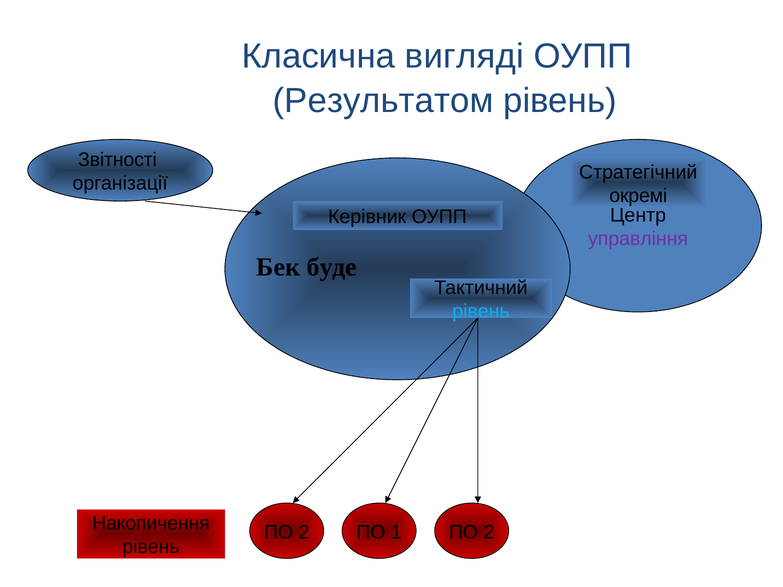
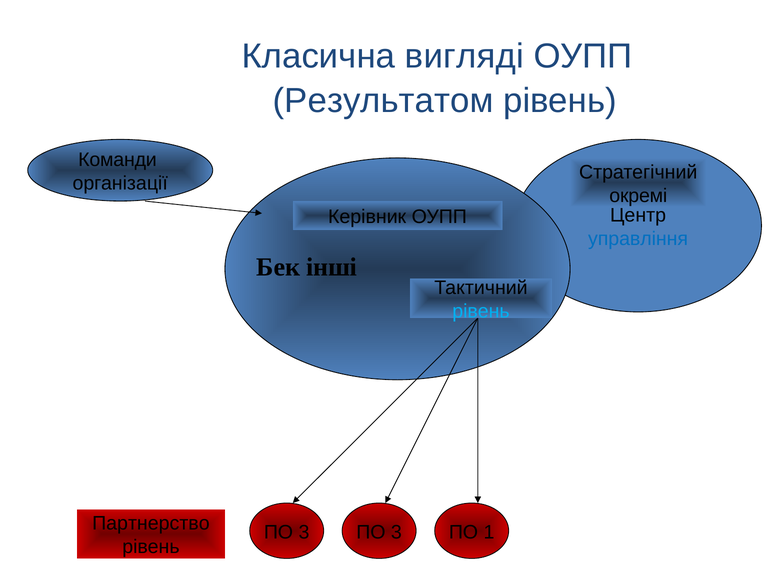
Звітності: Звітності -> Команди (117, 160)
управління colour: purple -> blue (638, 239)
буде: буде -> інші (332, 267)
Накопичення: Накопичення -> Партнерство (151, 524)
2: 2 -> 3 (304, 532)
1: 1 -> 3 (396, 532)
2: 2 -> 1 (489, 532)
